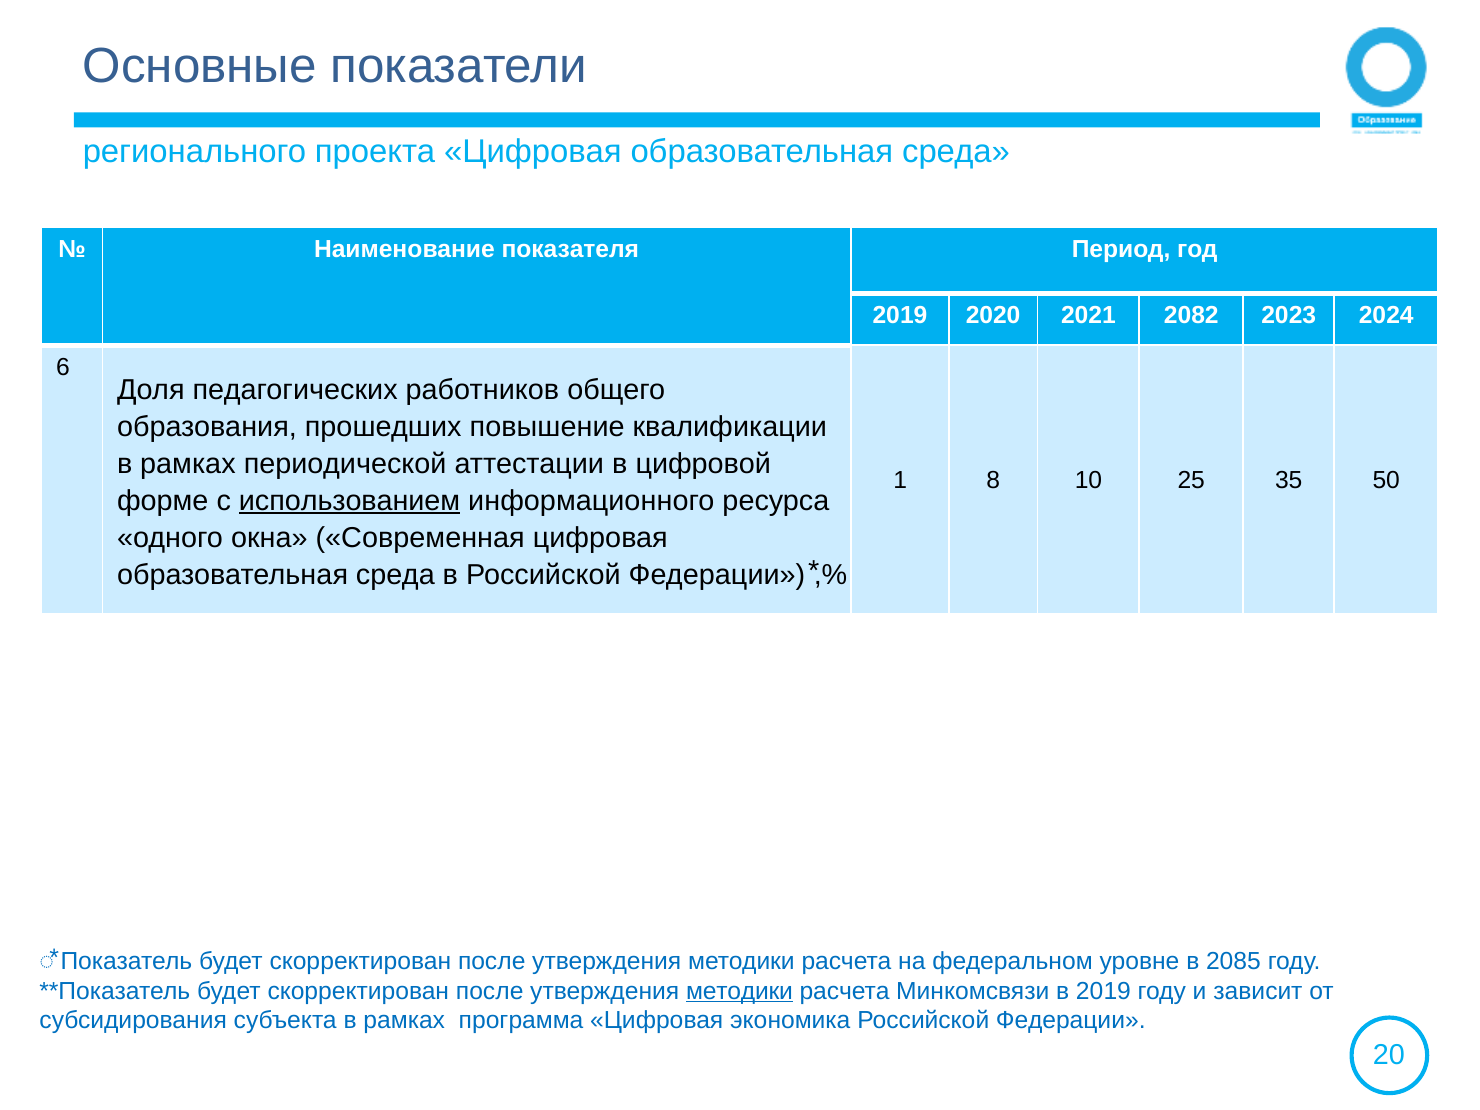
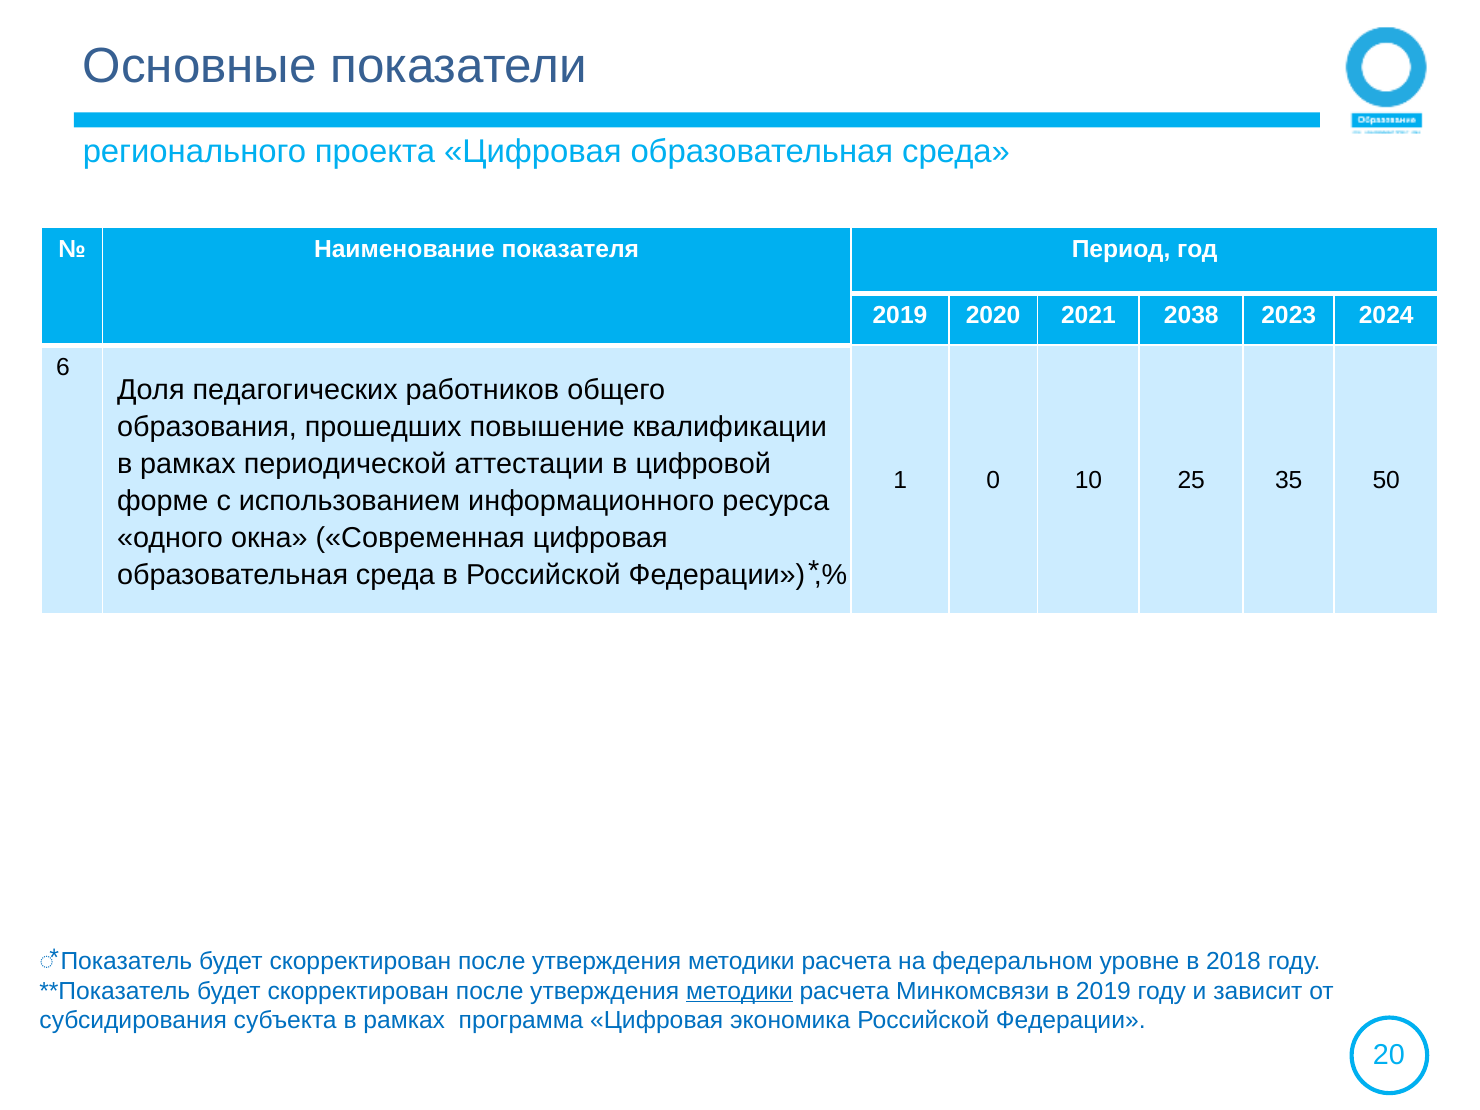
2082: 2082 -> 2038 (1191, 315)
8: 8 -> 0 (993, 480)
использованием underline: present -> none (350, 501)
2085: 2085 -> 2018 (1233, 961)
